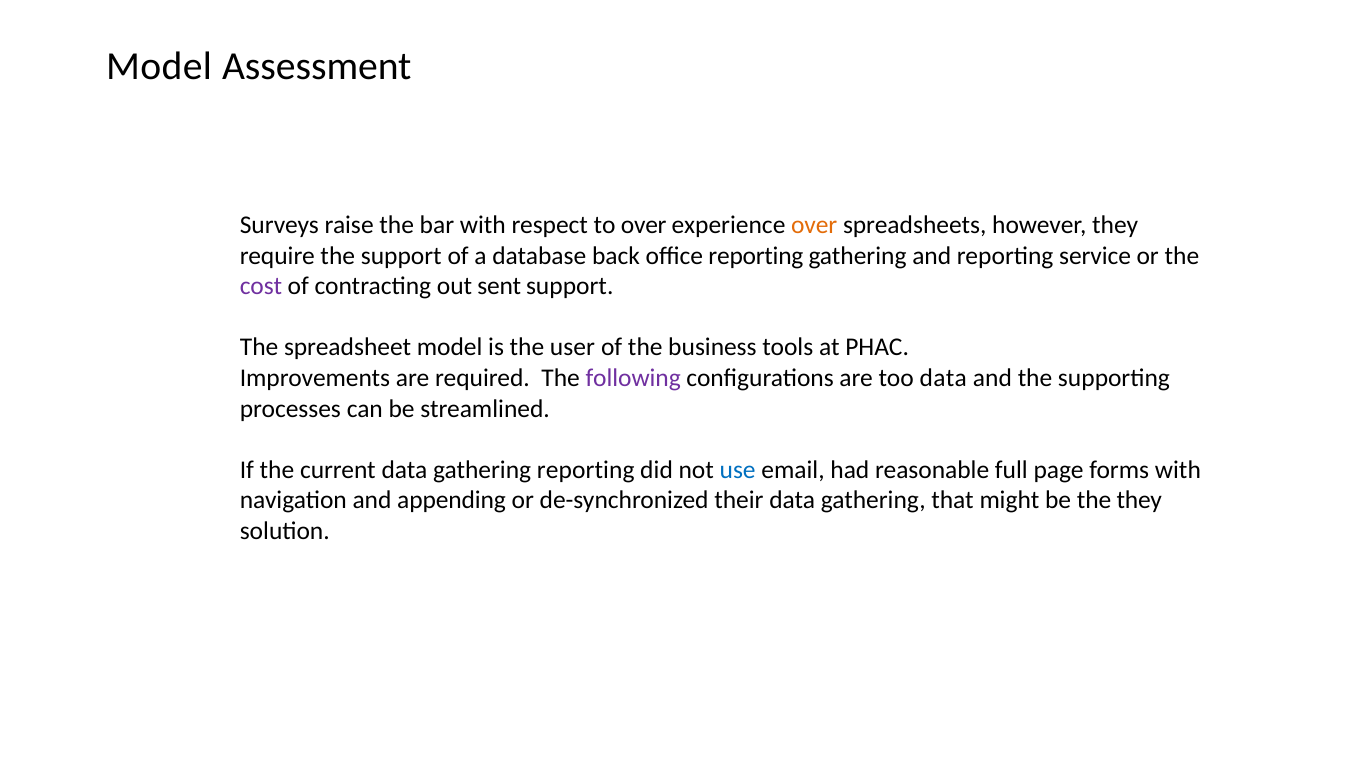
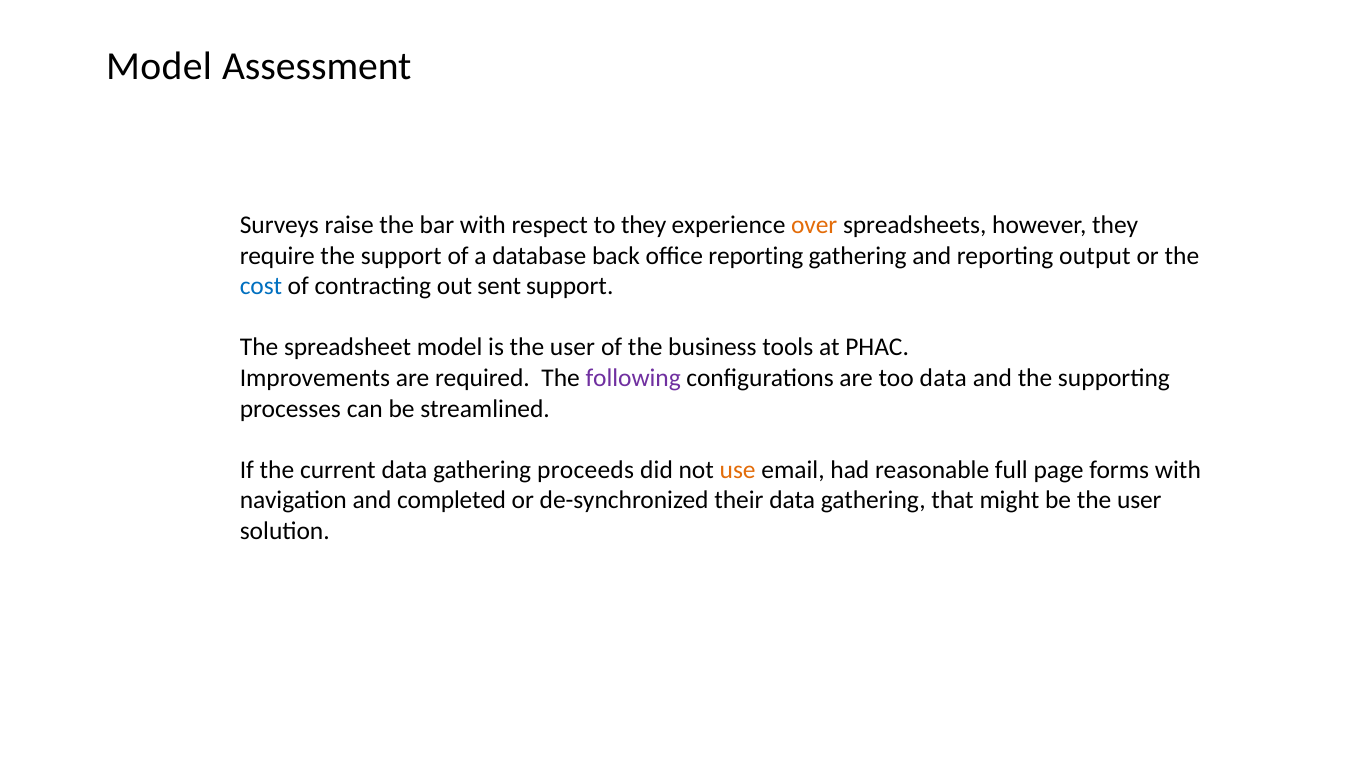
to over: over -> they (644, 225)
service: service -> output (1095, 256)
cost colour: purple -> blue (261, 286)
gathering reporting: reporting -> proceeds (586, 470)
use colour: blue -> orange (738, 470)
appending: appending -> completed (452, 500)
be the they: they -> user (1139, 500)
